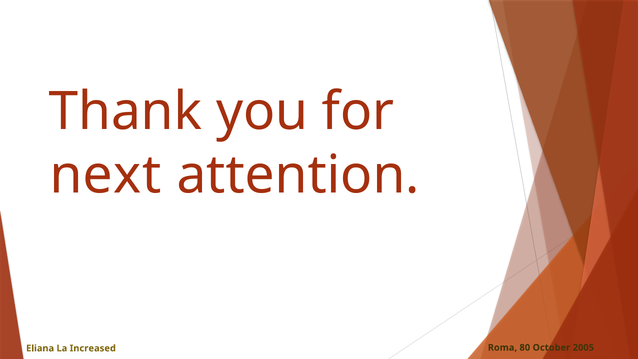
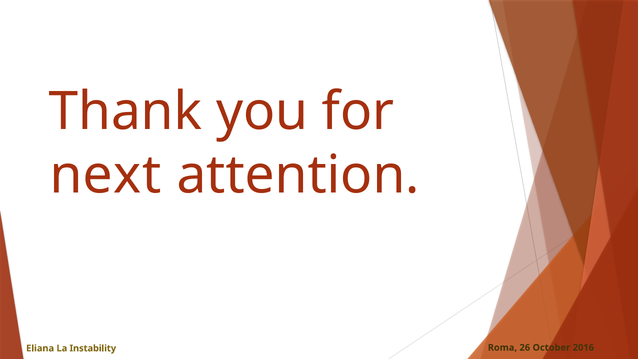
Increased: Increased -> Instability (93, 348)
80: 80 -> 26 (525, 347)
2005: 2005 -> 2016 (583, 347)
